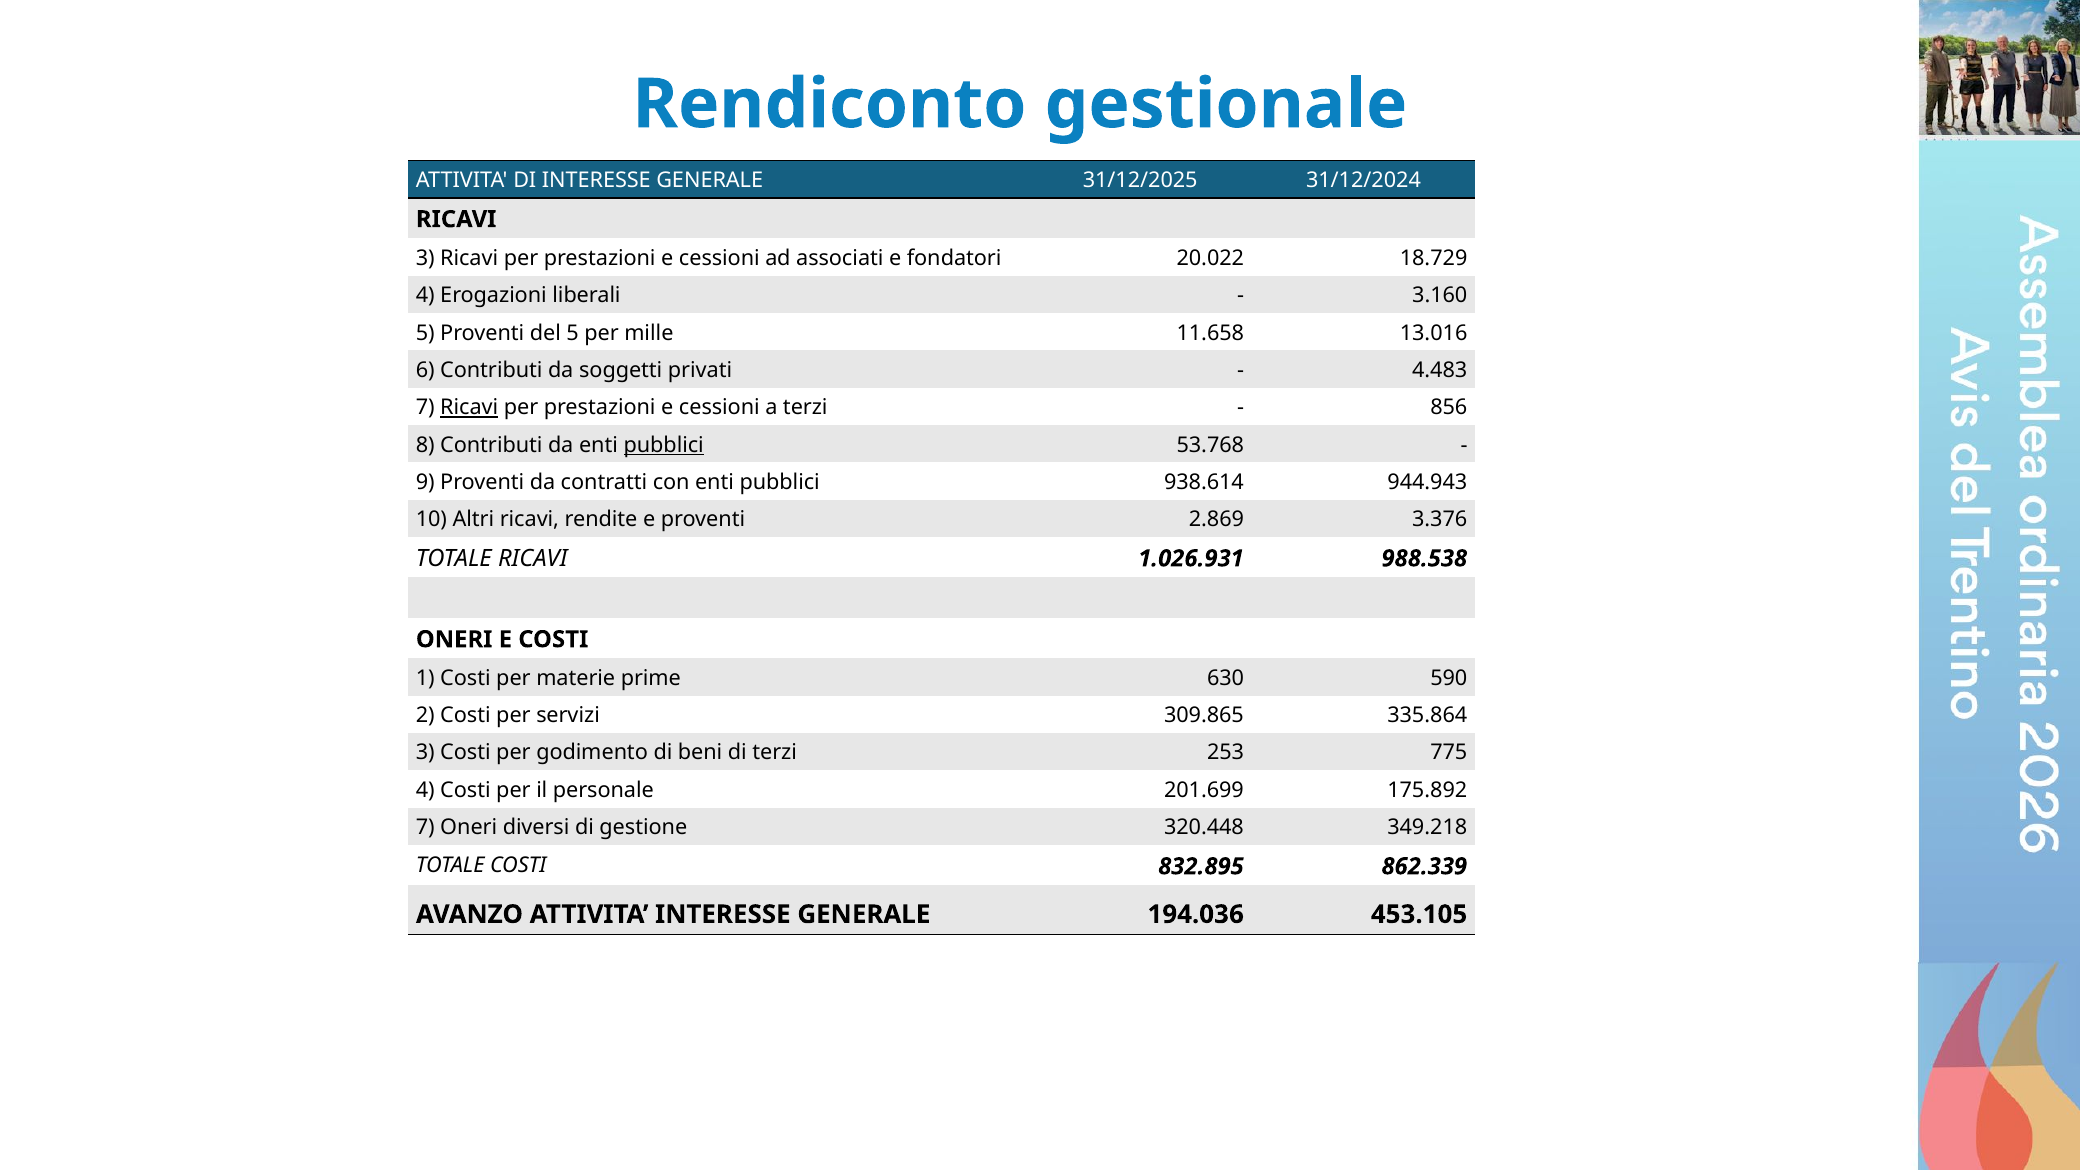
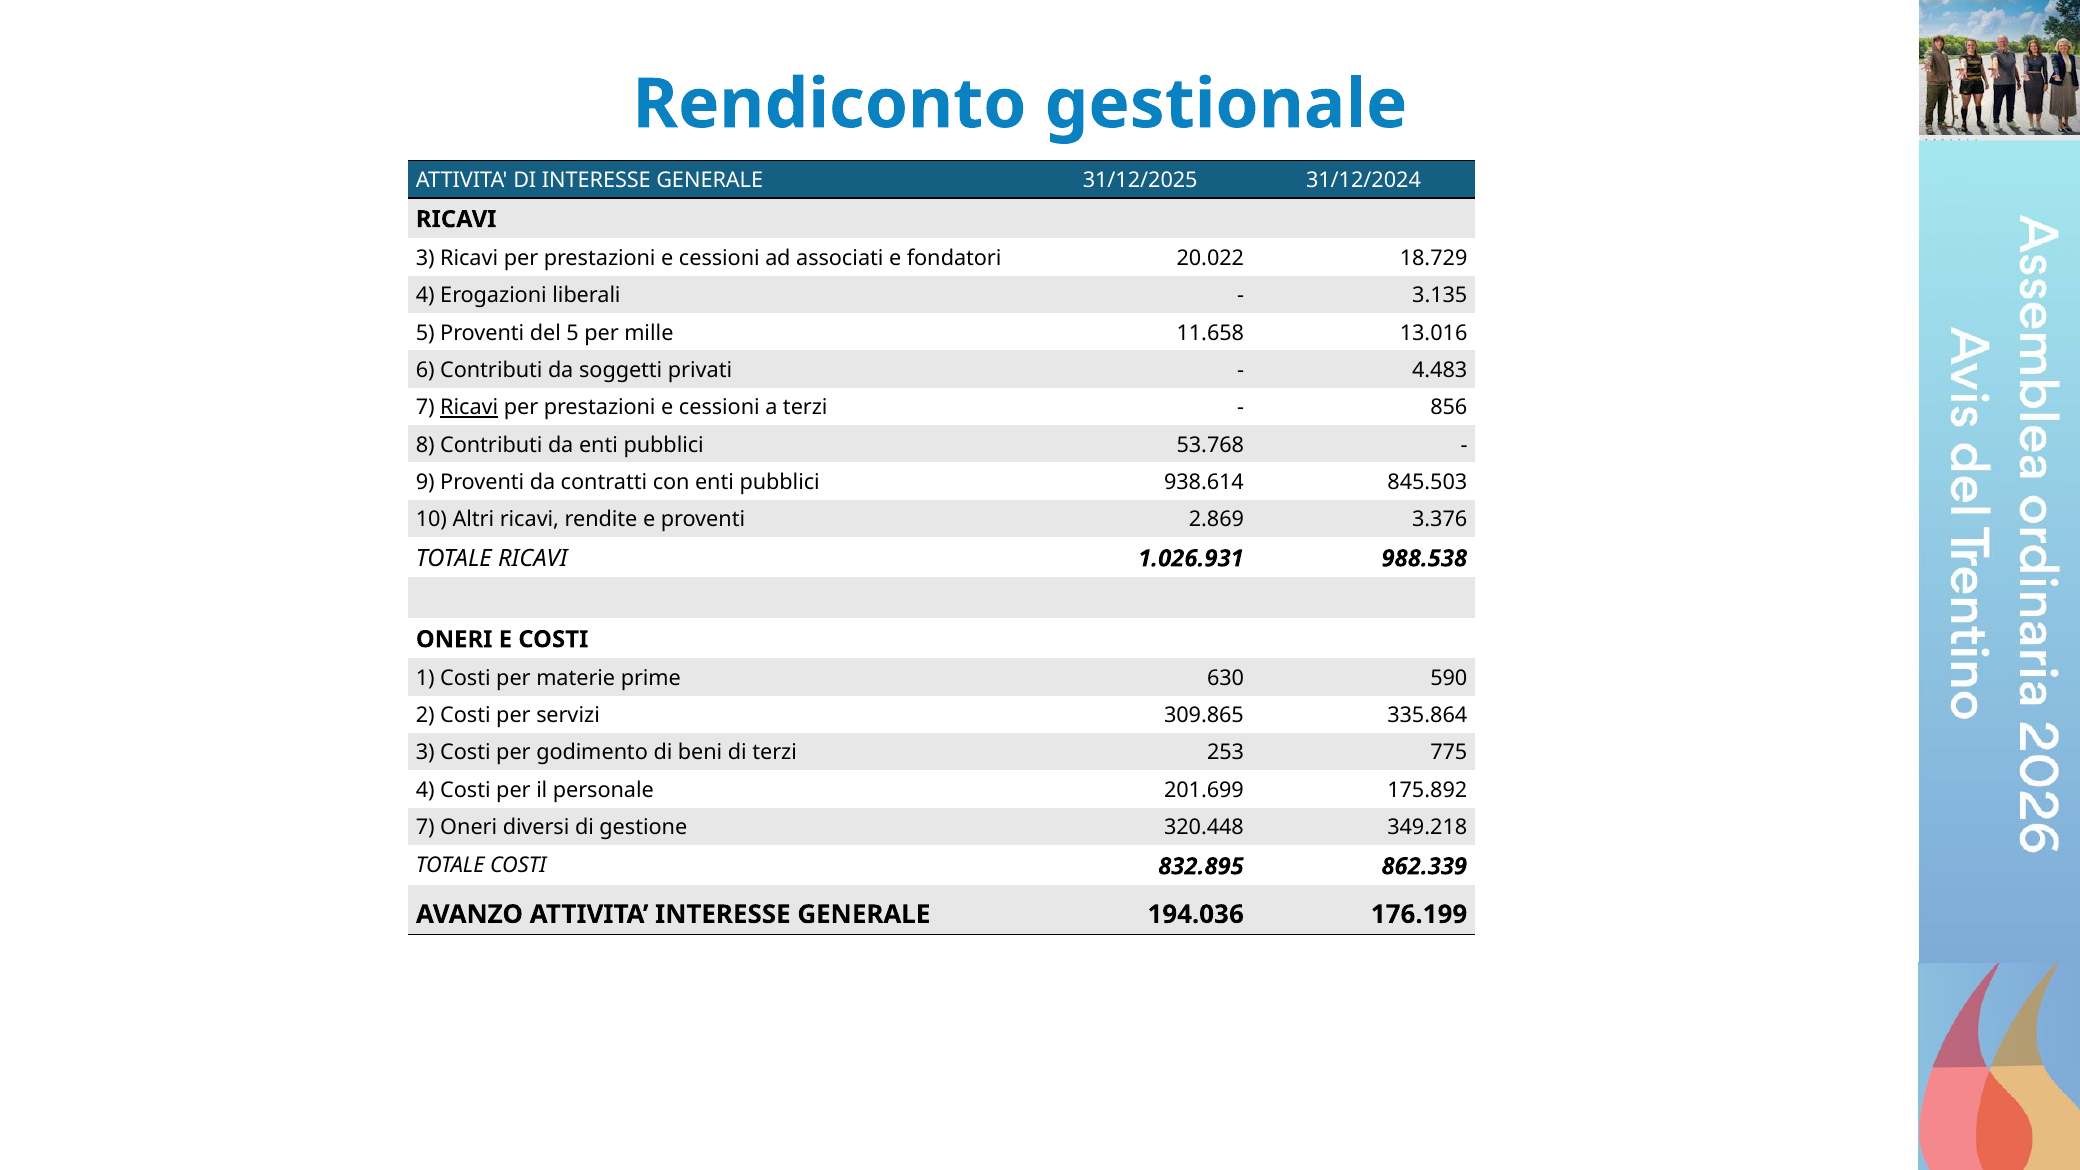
3.160: 3.160 -> 3.135 (1440, 296)
pubblici underline: present -> none (664, 445)
944.943: 944.943 -> 845.503 (1427, 482)
453.105: 453.105 -> 176.199 (1419, 914)
